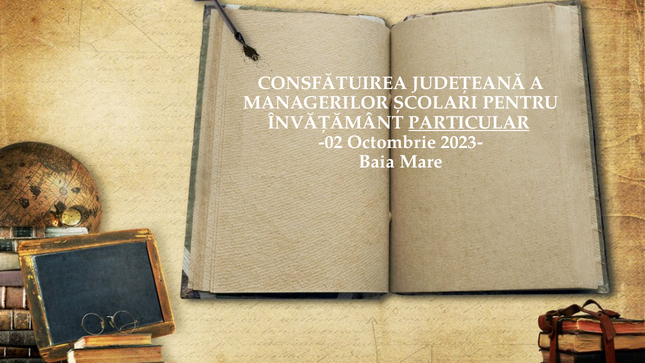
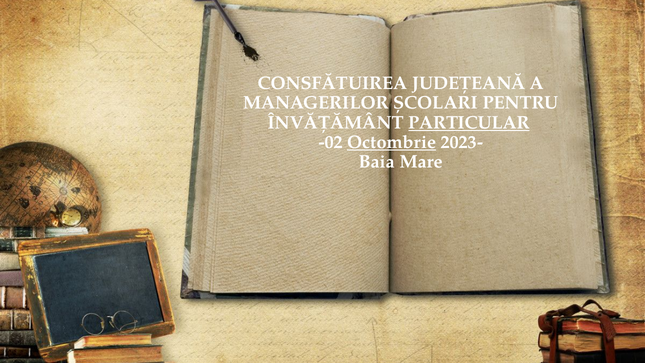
Octombrie underline: none -> present (392, 142)
